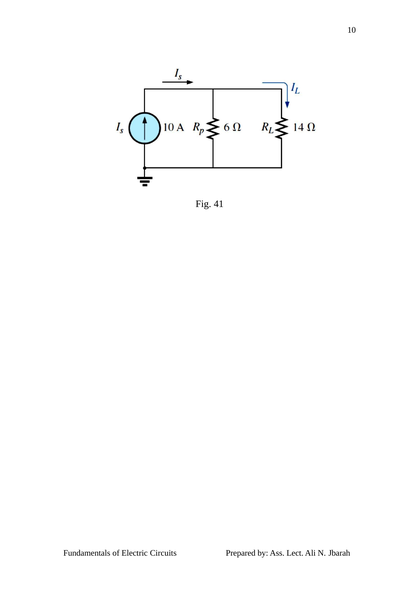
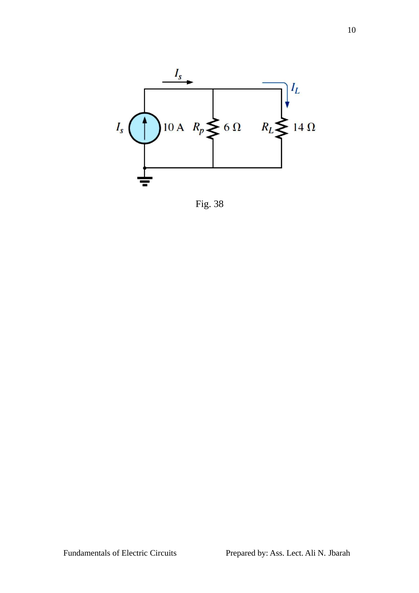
41: 41 -> 38 (219, 204)
